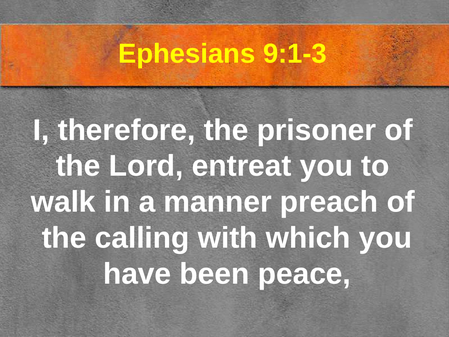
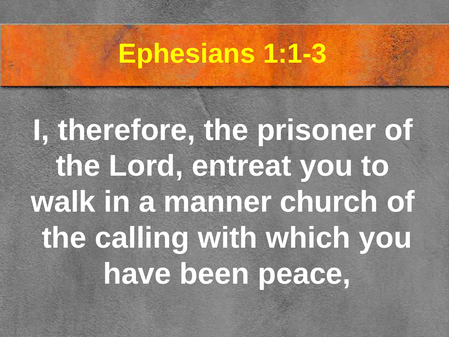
9:1-3: 9:1-3 -> 1:1-3 (295, 54)
preach: preach -> church (329, 202)
